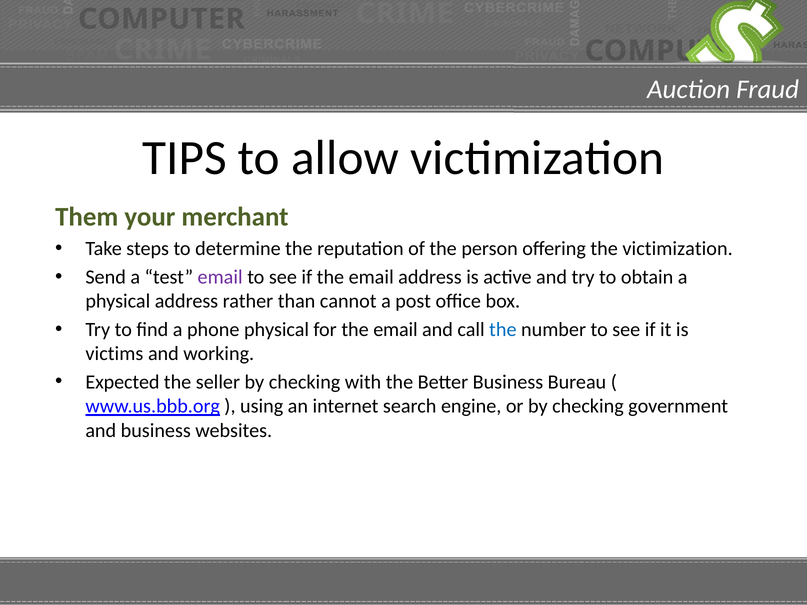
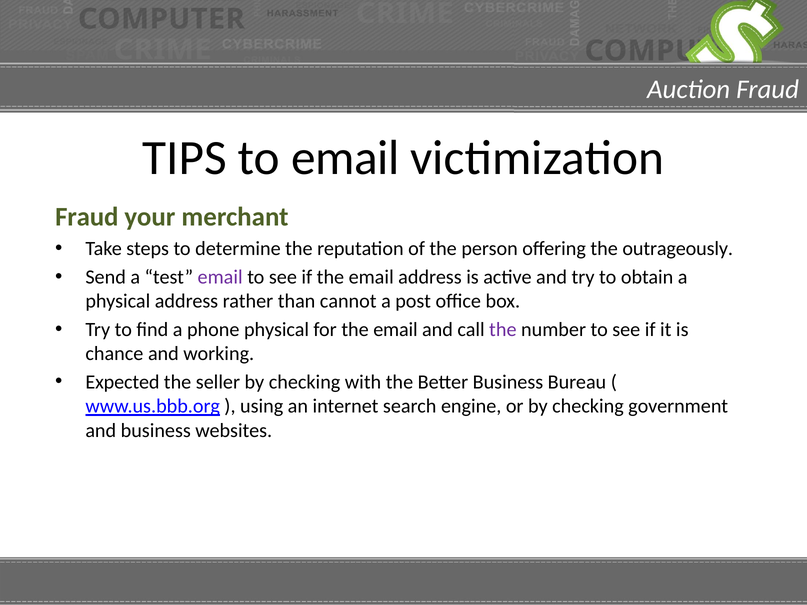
to allow: allow -> email (345, 158)
Them: Them -> Fraud (87, 217)
the victimization: victimization -> outrageously (678, 249)
the colour: blue -> purple (503, 330)
victims: victims -> chance (114, 354)
